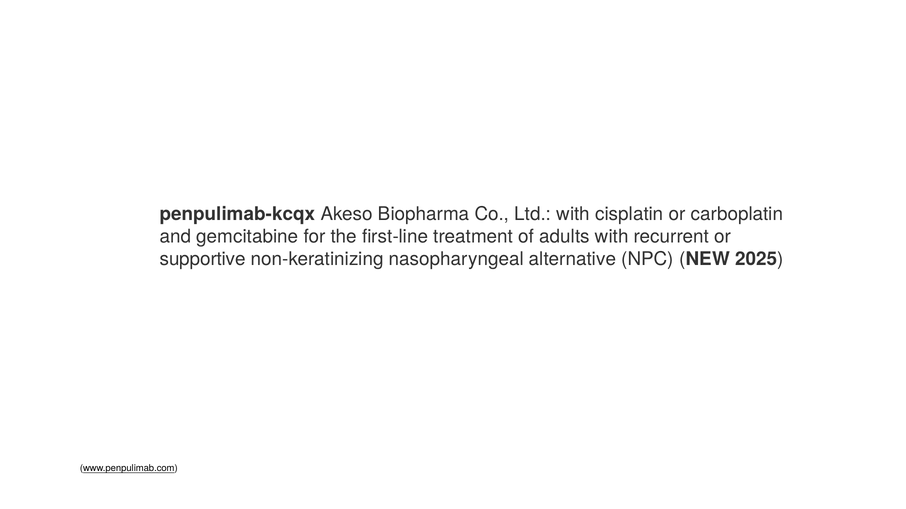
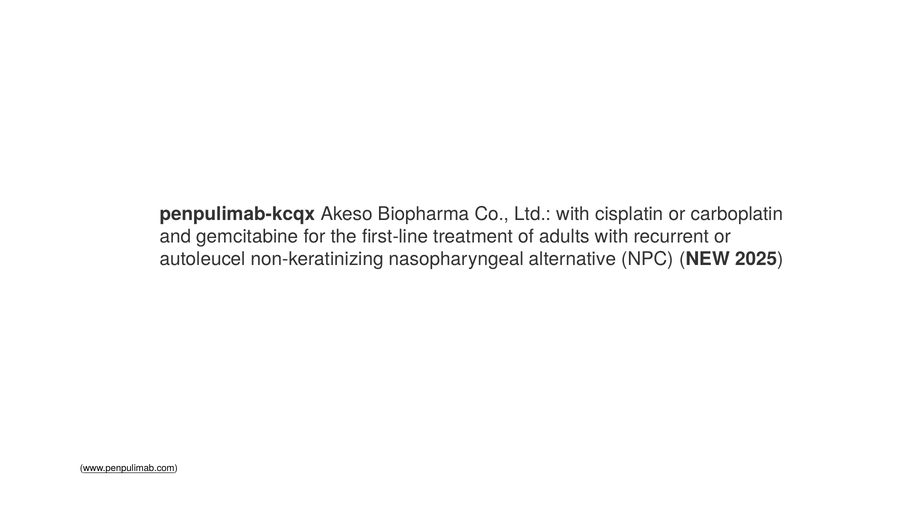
supportive: supportive -> autoleucel (203, 259)
